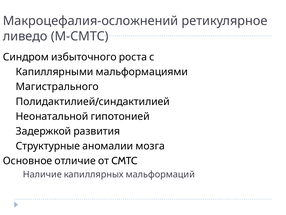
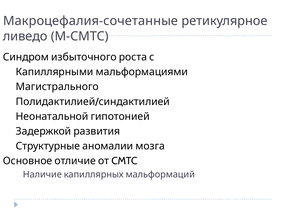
Макроцефалия-осложнений: Макроцефалия-осложнений -> Макроцефалия-сочетанные (91, 21)
